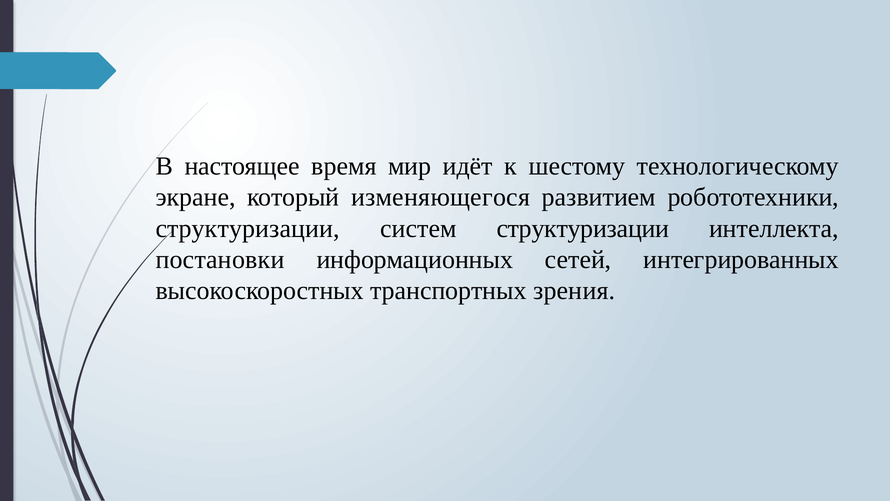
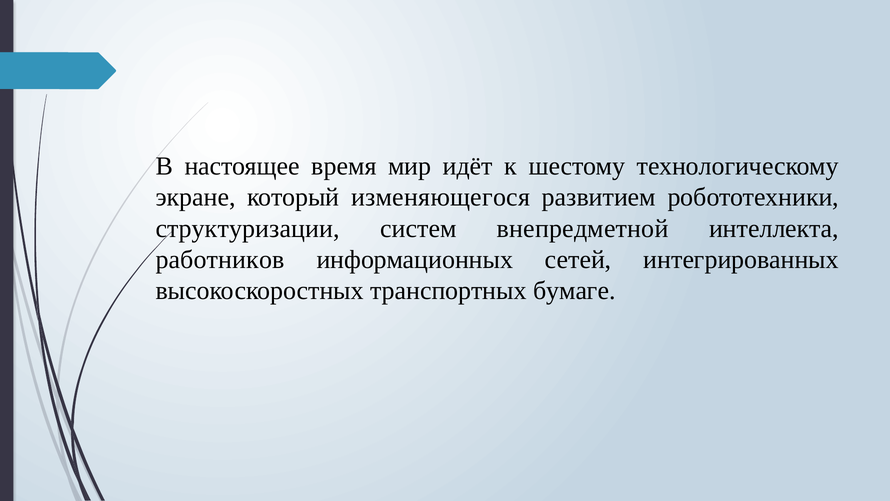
систем структуризации: структуризации -> внепредметной (583, 228)
постановки: постановки -> работников (220, 259)
зрения: зрения -> бумаге (574, 291)
